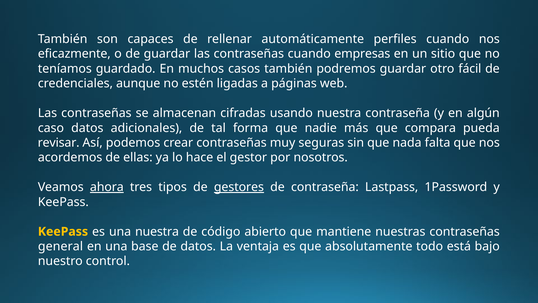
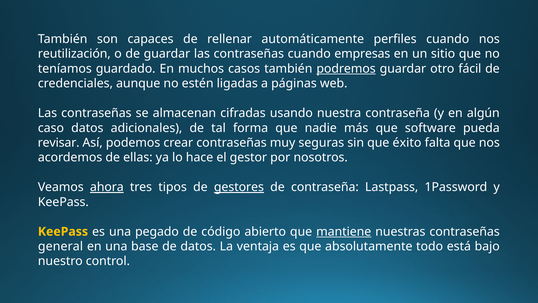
eficazmente: eficazmente -> reutilización (74, 54)
podremos underline: none -> present (346, 69)
compara: compara -> software (430, 128)
nada: nada -> éxito (407, 143)
una nuestra: nuestra -> pegado (157, 231)
mantiene underline: none -> present (344, 231)
